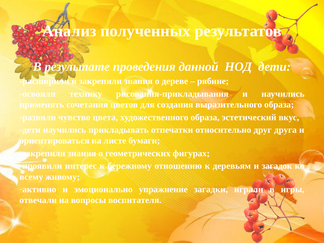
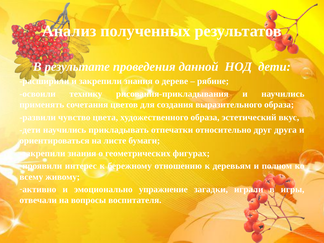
загадок: загадок -> полном (277, 166)
